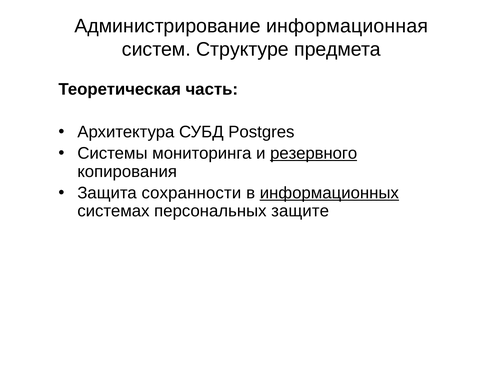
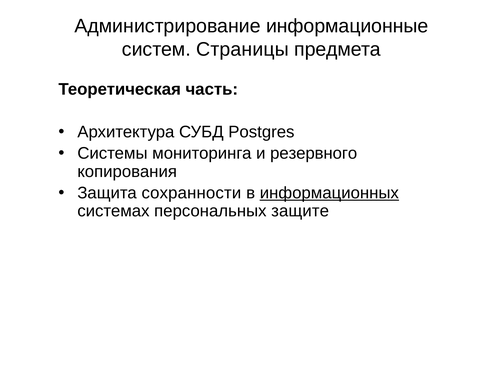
информационная: информационная -> информационные (347, 26)
Структуре: Структуре -> Страницы (242, 49)
резервного underline: present -> none (314, 154)
